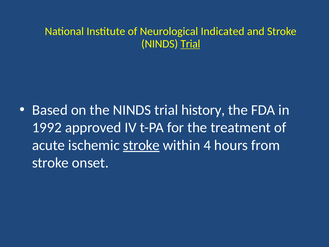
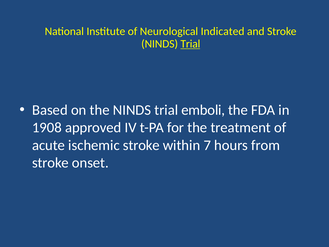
history: history -> emboli (203, 110)
1992: 1992 -> 1908 (47, 128)
stroke underline: present -> none (141, 145)
4: 4 -> 7 (207, 145)
